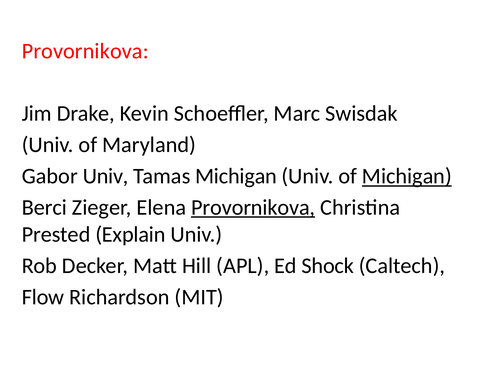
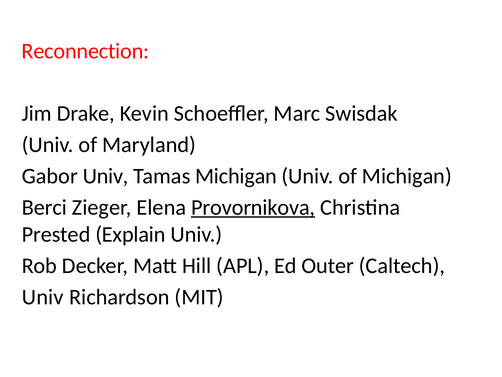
Provornikova: Provornikova -> Reconnection (85, 51)
Michigan underline: present -> none (407, 176)
Shock: Shock -> Outer (328, 265)
Flow: Flow -> Univ (43, 297)
